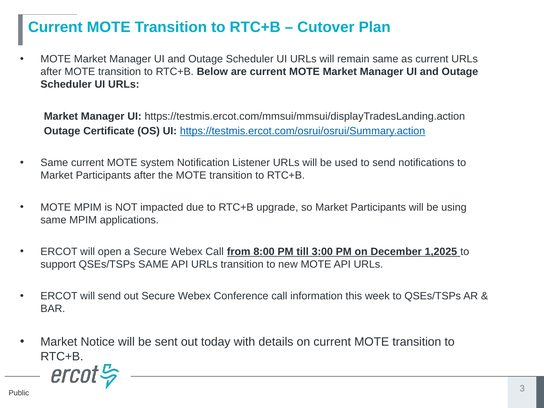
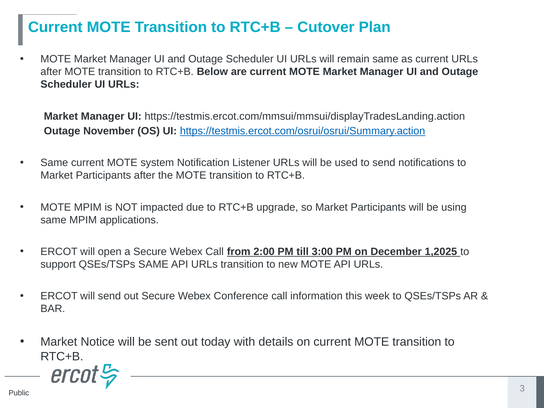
Certificate: Certificate -> November (109, 131)
8:00: 8:00 -> 2:00 (264, 252)
